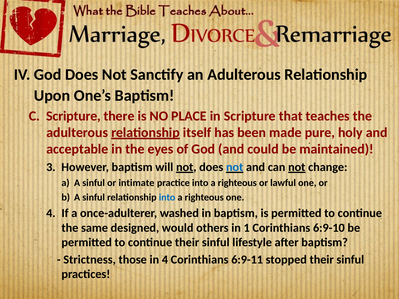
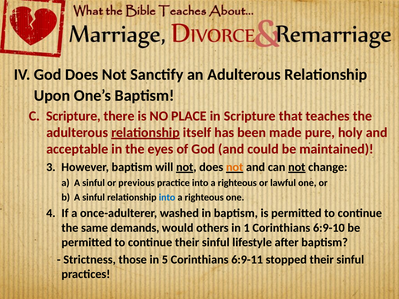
not colour: blue -> orange (235, 167)
intimate: intimate -> previous (136, 183)
designed: designed -> demands (135, 228)
in 4: 4 -> 5 (165, 260)
